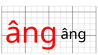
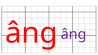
âng colour: black -> purple (74, 34)
